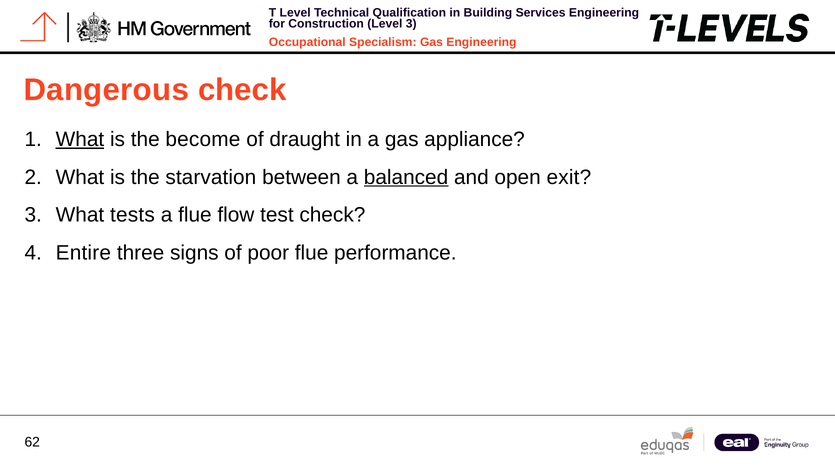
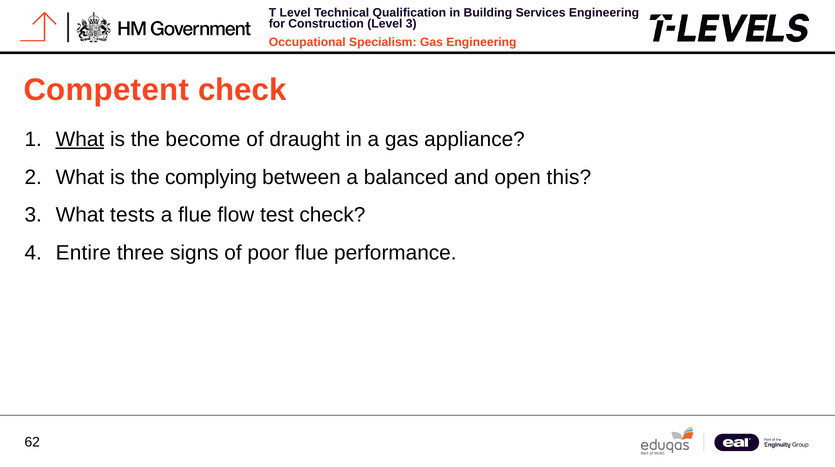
Dangerous: Dangerous -> Competent (106, 90)
starvation: starvation -> complying (211, 177)
balanced underline: present -> none (406, 177)
exit: exit -> this (569, 177)
